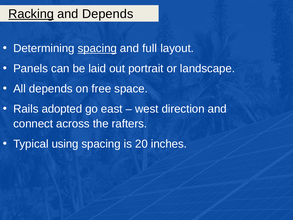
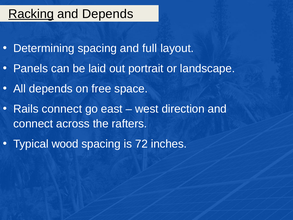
spacing underline: present -> none (97, 48)
Rails adopted: adopted -> connect (62, 109)
using: using -> wood (65, 144)
20: 20 -> 72 (141, 144)
